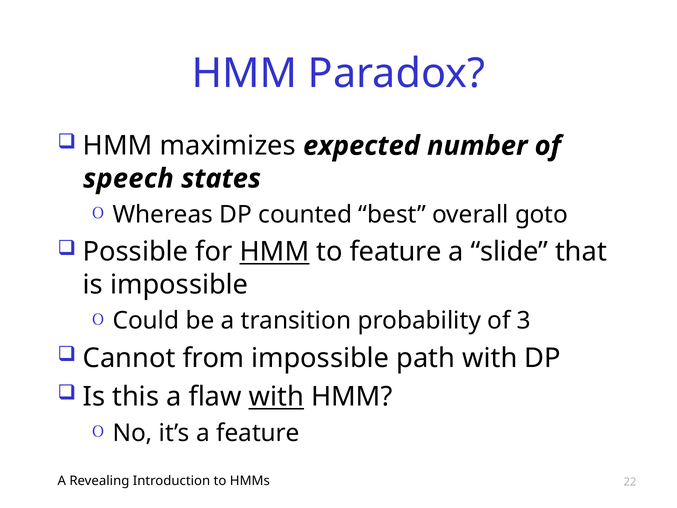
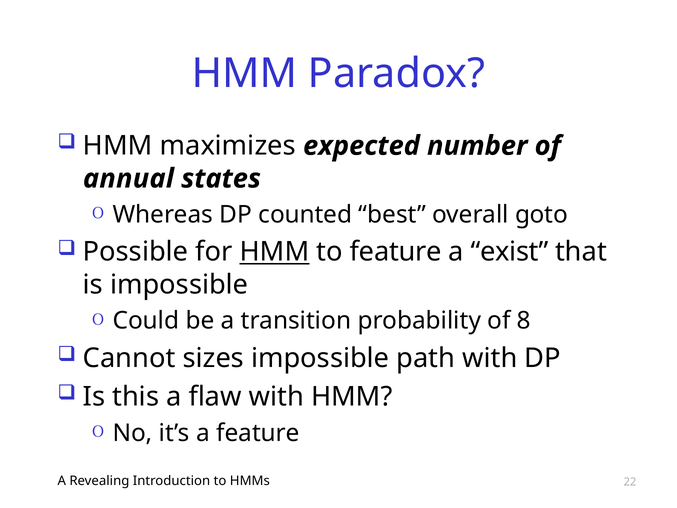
speech: speech -> annual (128, 179)
slide: slide -> exist (509, 252)
3: 3 -> 8 (524, 321)
from: from -> sizes (213, 358)
with underline: present -> none (276, 397)
